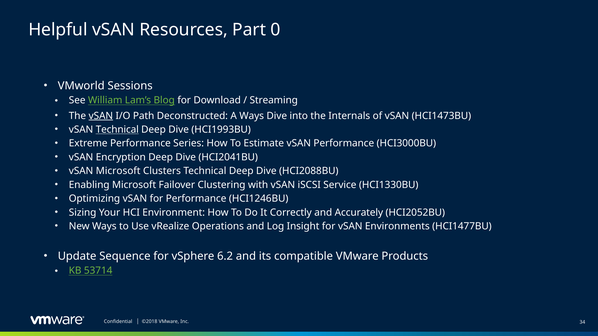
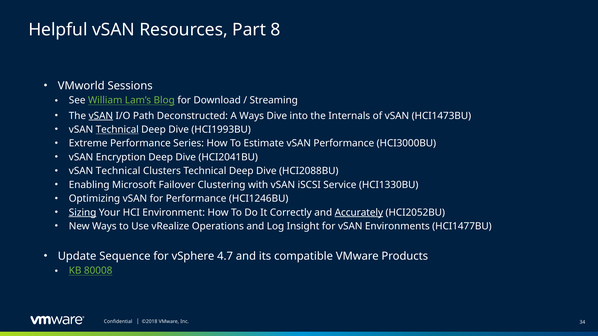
0: 0 -> 8 (276, 30)
Microsoft: Microsoft -> Technical (118, 171)
Sizing underline: none -> present (83, 213)
Accurately underline: none -> present (359, 213)
6.2: 6.2 -> 4.7 (225, 256)
53714: 53714 -> 80008 (98, 271)
